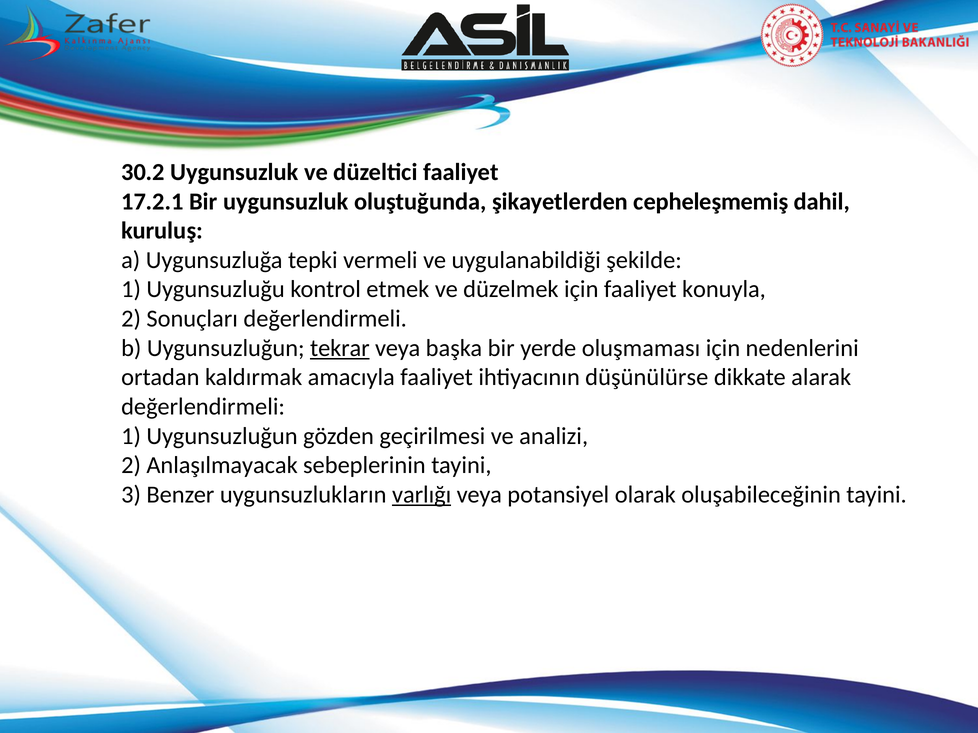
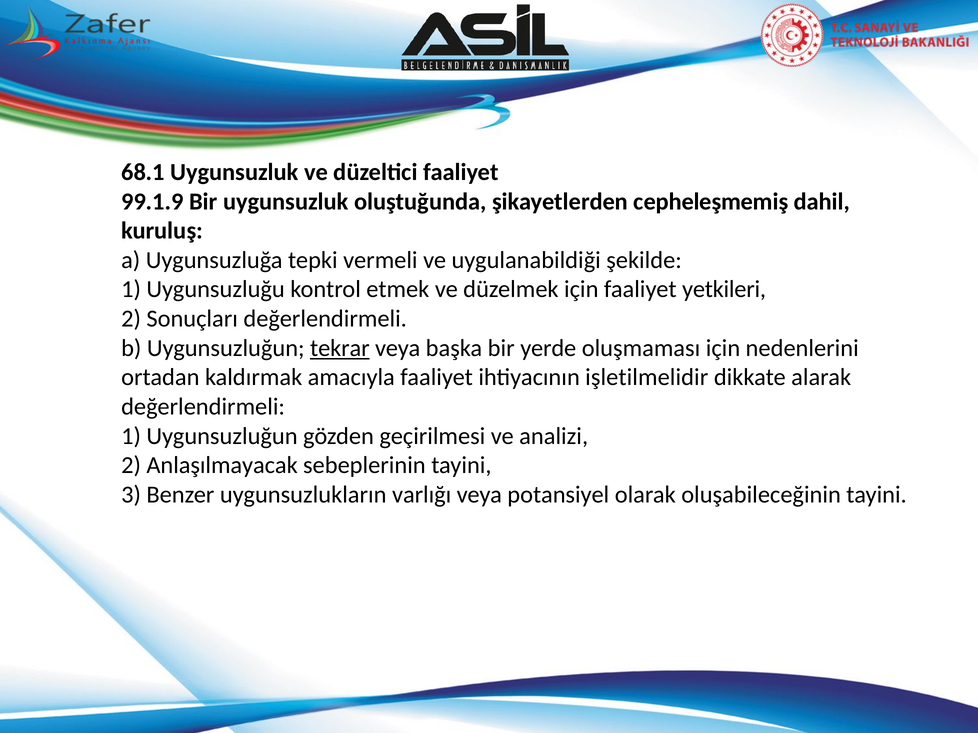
30.2: 30.2 -> 68.1 (143, 172)
17.2.1: 17.2.1 -> 99.1.9 (152, 202)
konuyla: konuyla -> yetkileri (724, 290)
düşünülürse: düşünülürse -> işletilmelidir (647, 378)
varlığı underline: present -> none (422, 495)
